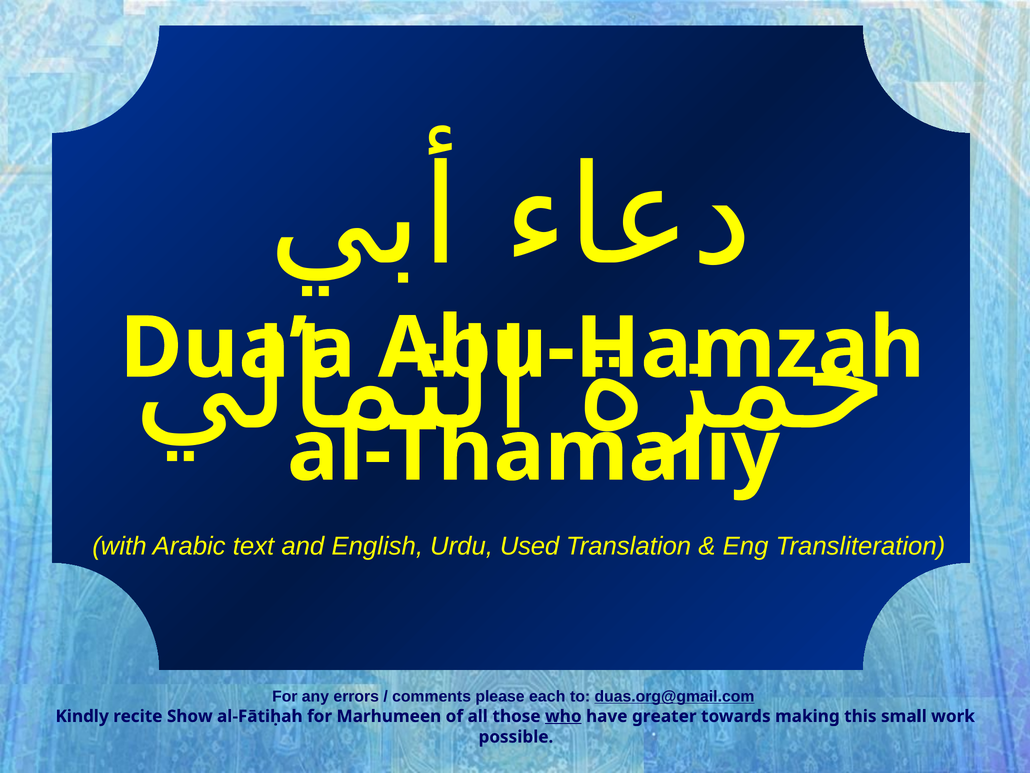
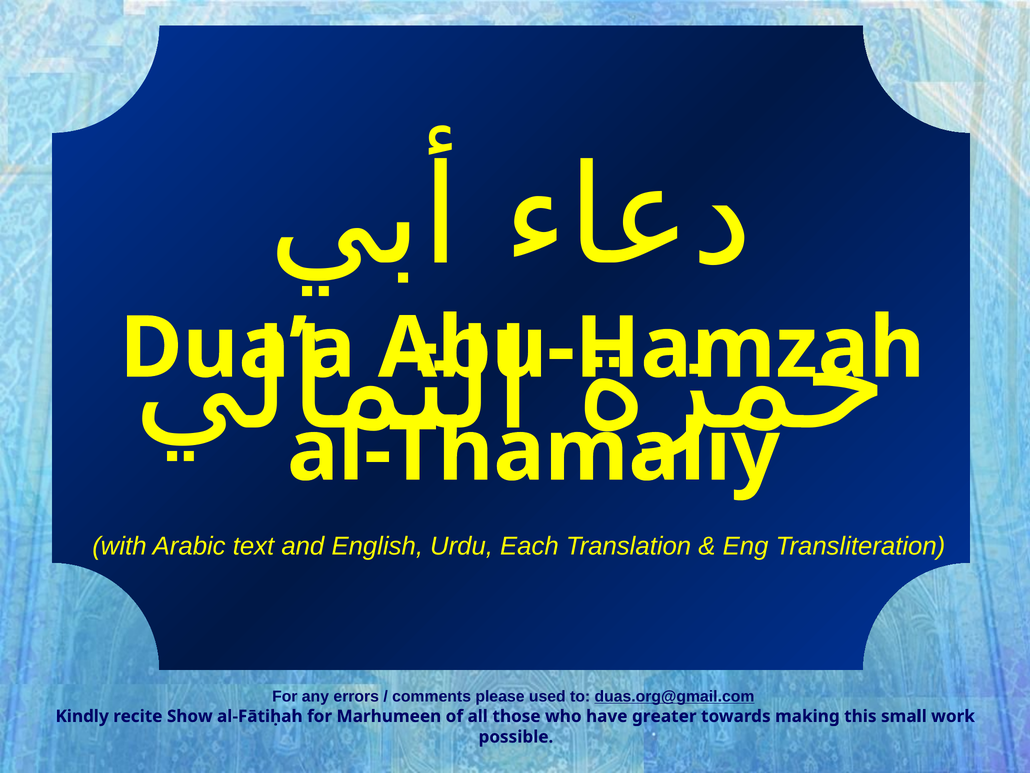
Used: Used -> Each (529, 546)
each: each -> used (547, 696)
who underline: present -> none (563, 716)
